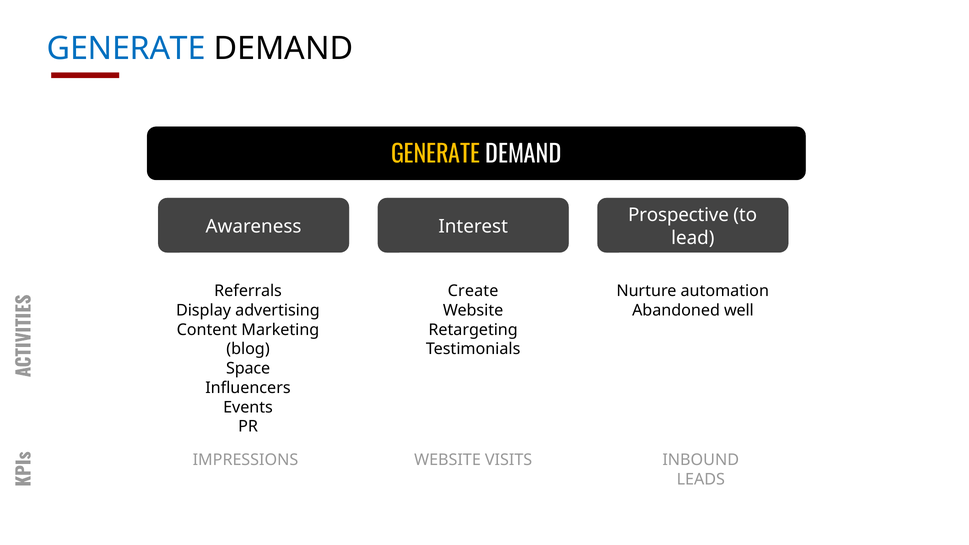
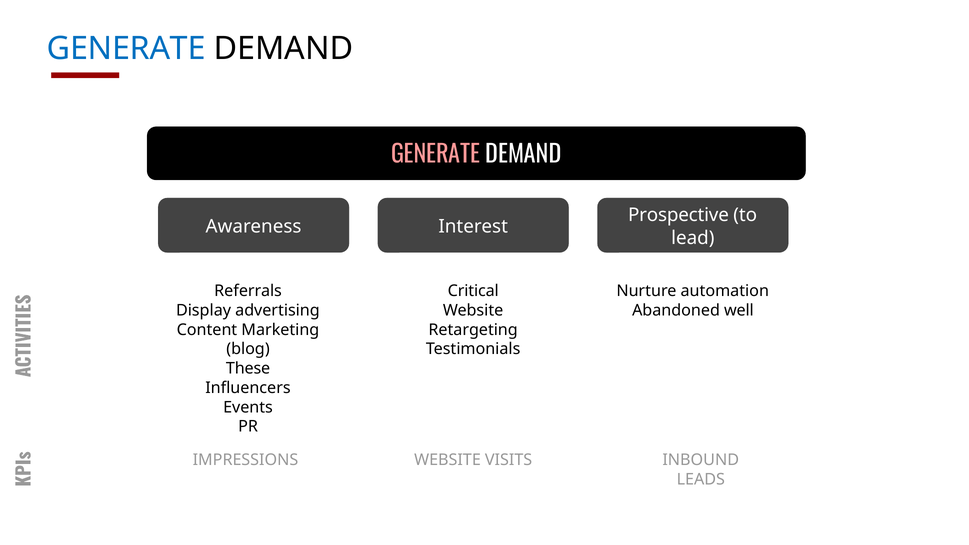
GENERATE colour: yellow -> pink (436, 155)
Create: Create -> Critical (473, 291)
Space: Space -> These (248, 369)
